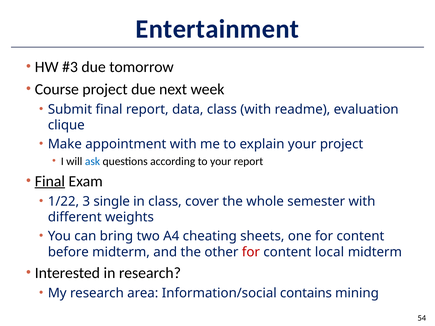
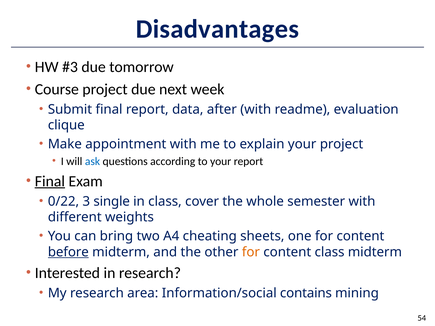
Entertainment: Entertainment -> Disadvantages (217, 29)
data class: class -> after (222, 109)
1/22: 1/22 -> 0/22 (63, 201)
before underline: none -> present (68, 252)
for colour: red -> orange (251, 252)
content local: local -> class (330, 252)
